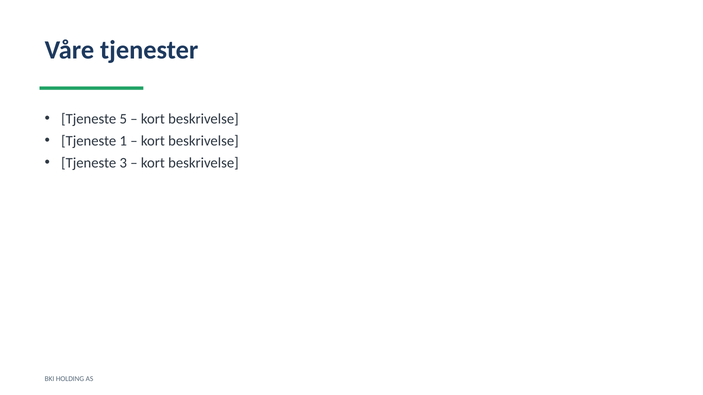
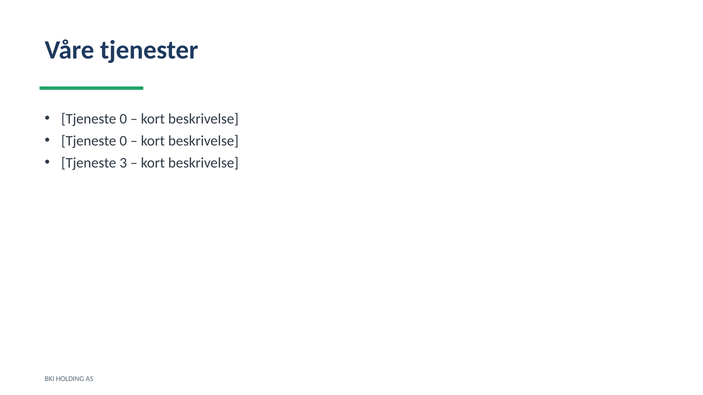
5: 5 -> 0 (123, 119)
1: 1 -> 0 (123, 141)
